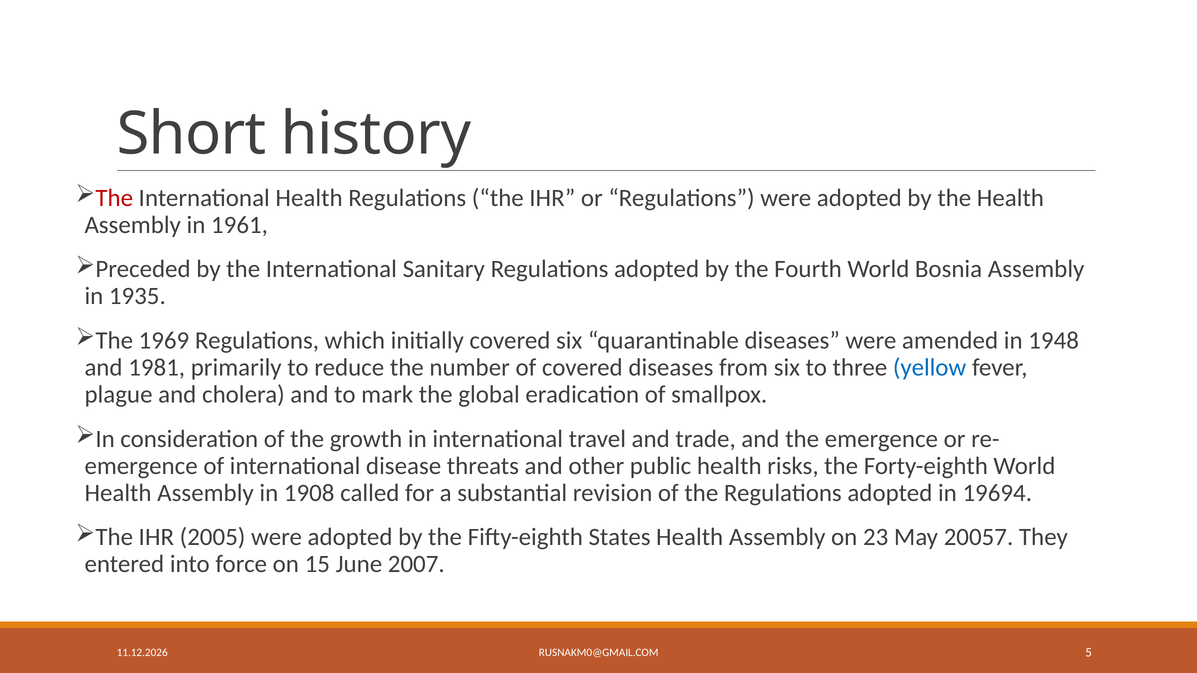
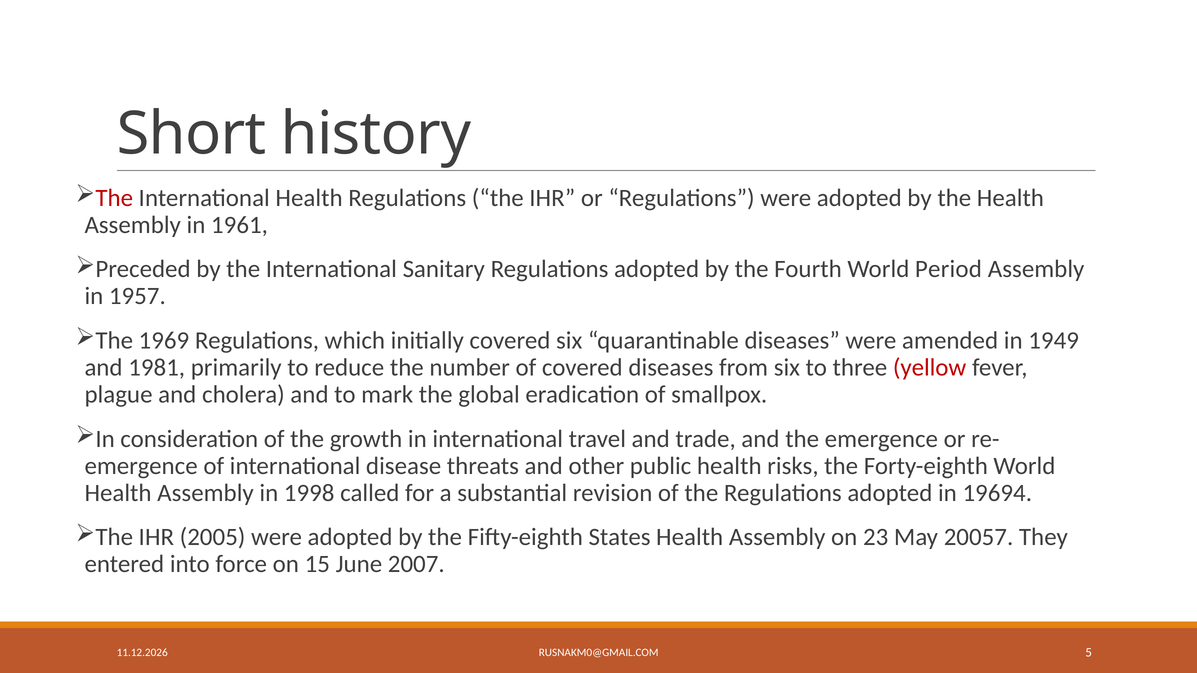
Bosnia: Bosnia -> Period (948, 269)
1935: 1935 -> 1957 (137, 296)
1948: 1948 -> 1949 (1054, 341)
yellow colour: blue -> red (930, 368)
1908: 1908 -> 1998 (309, 493)
